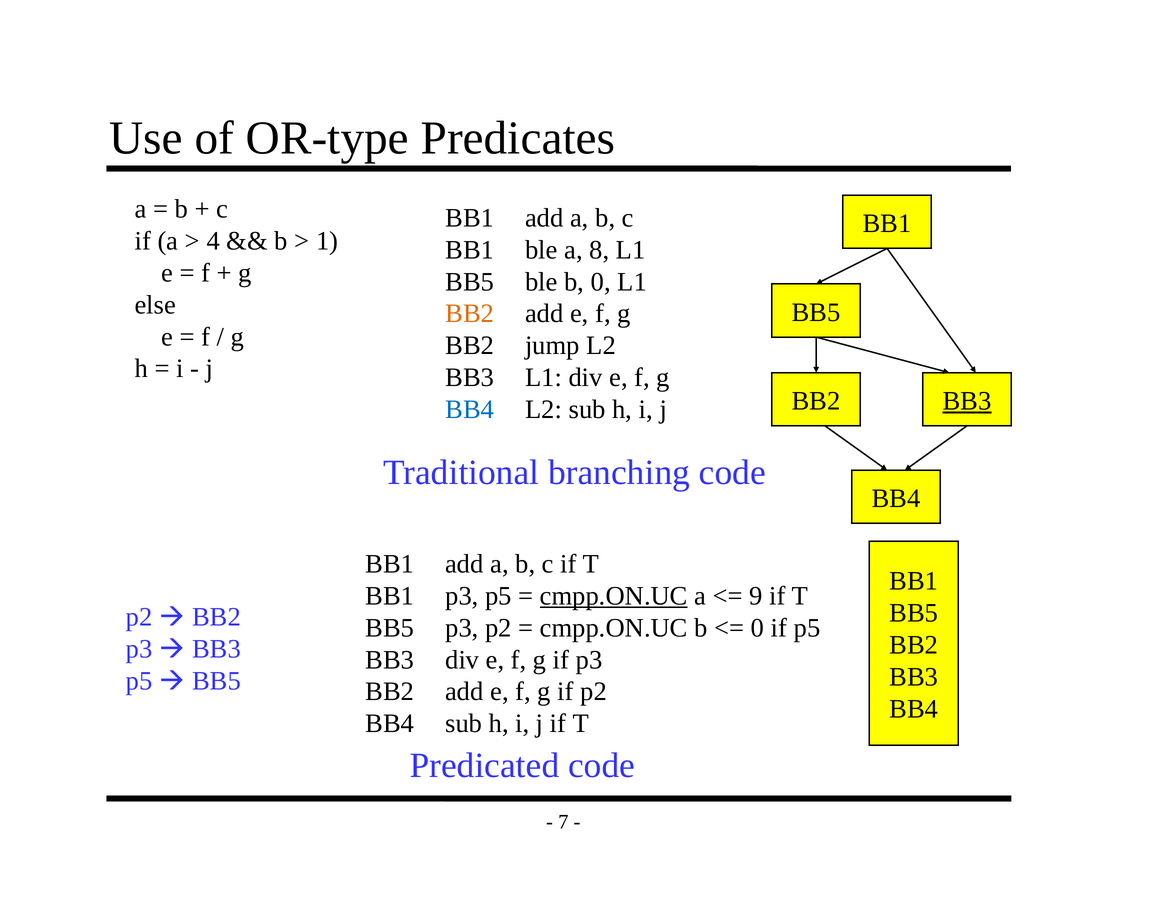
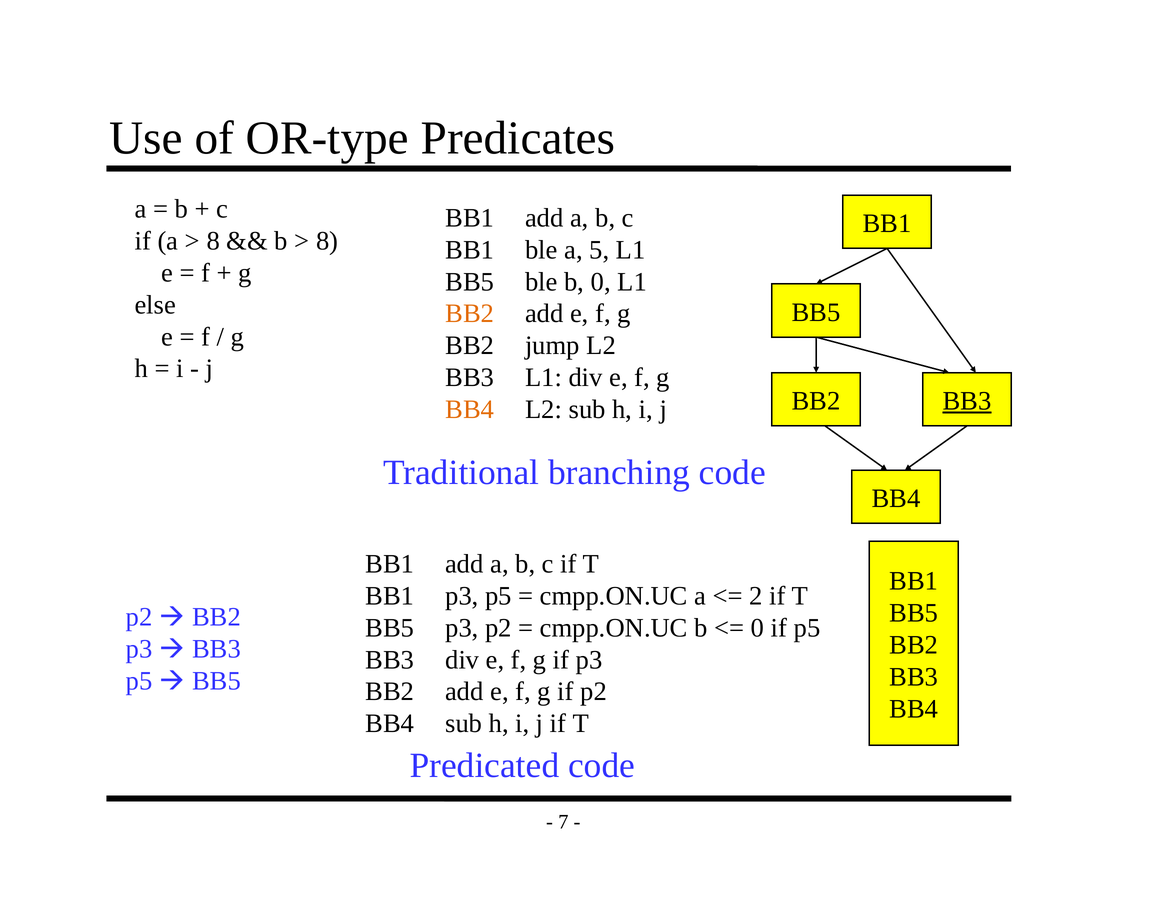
4: 4 -> 8 (213, 241)
1: 1 -> 8 (327, 241)
8: 8 -> 5 (599, 250)
BB4 colour: blue -> orange (470, 409)
cmpp.ON.UC underline: present -> none (614, 596)
9: 9 -> 2 (756, 596)
